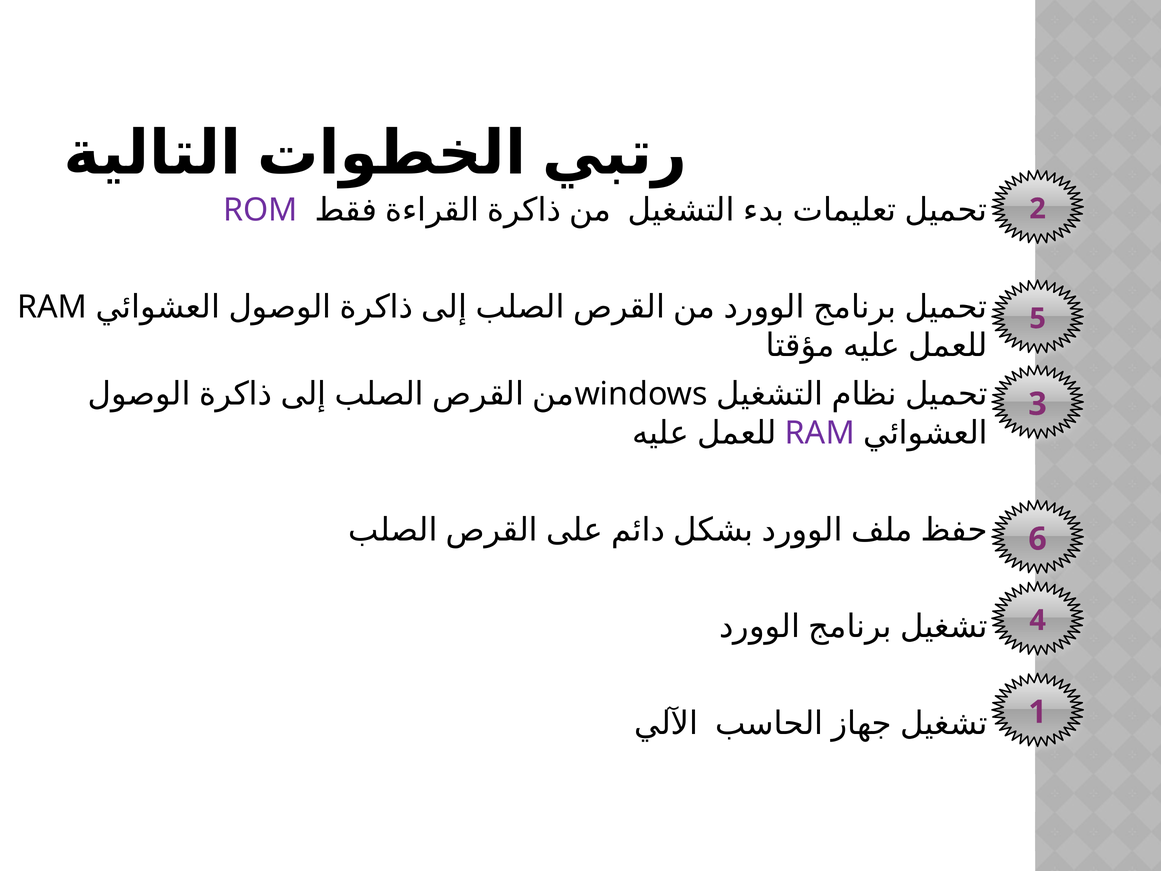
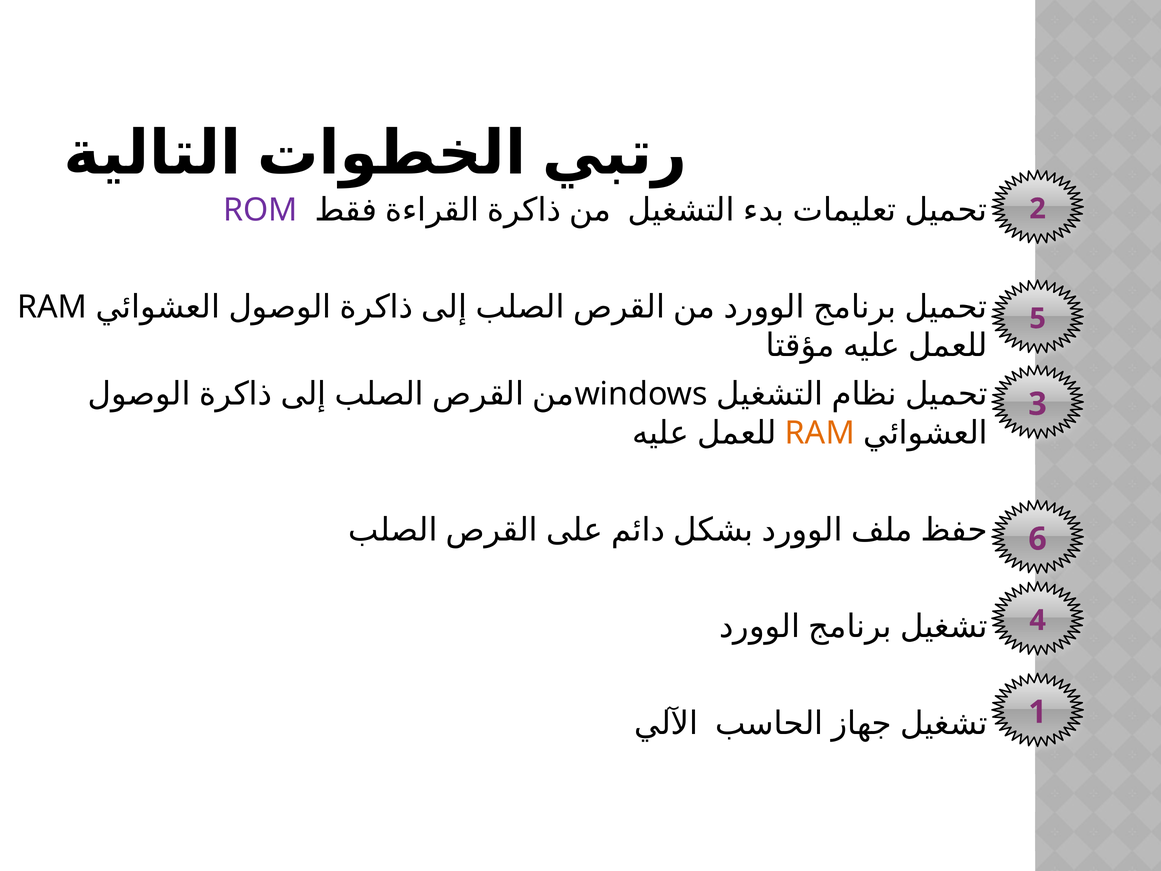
RAM colour: purple -> orange (820, 433)
